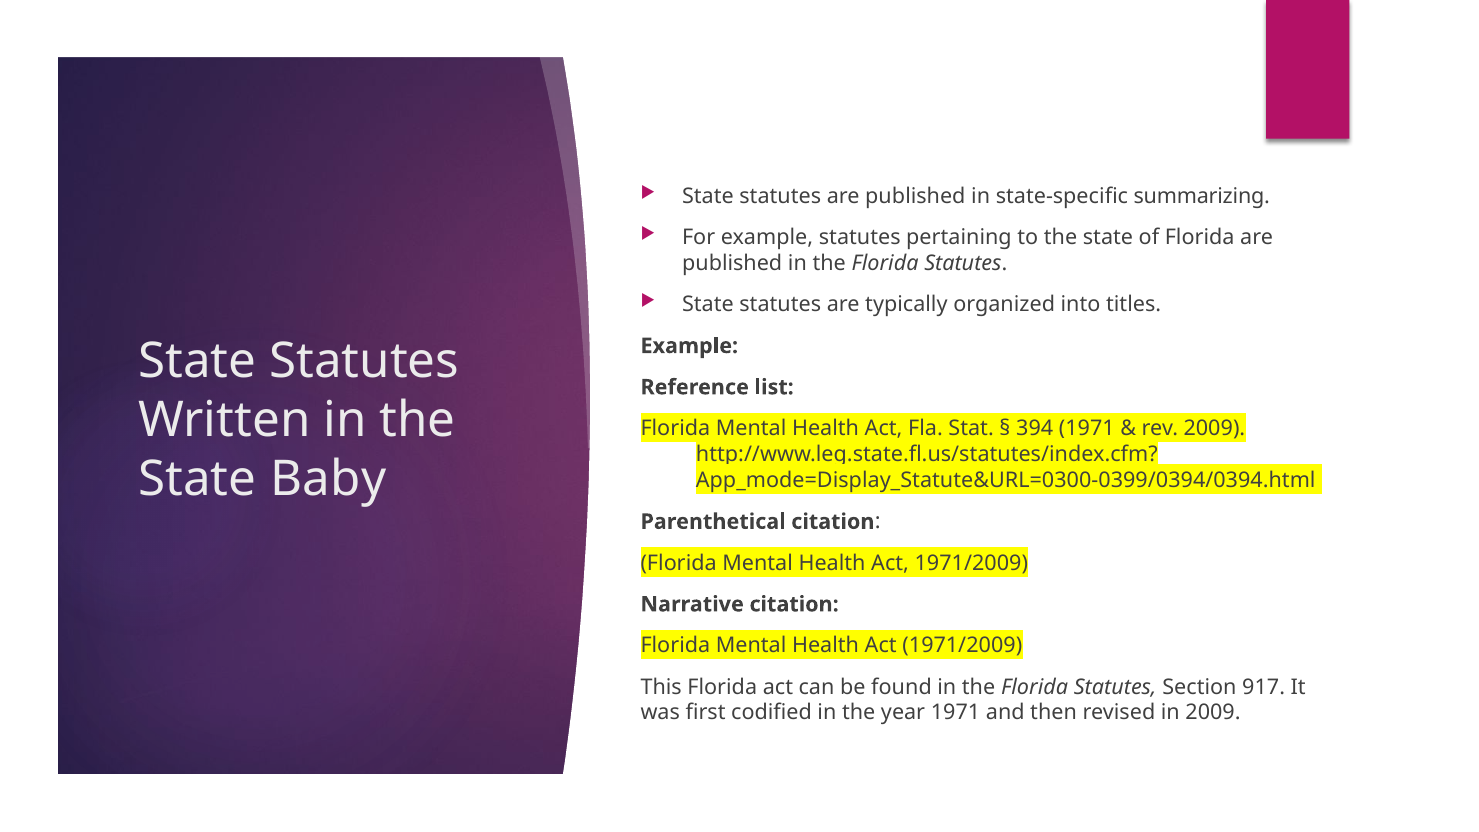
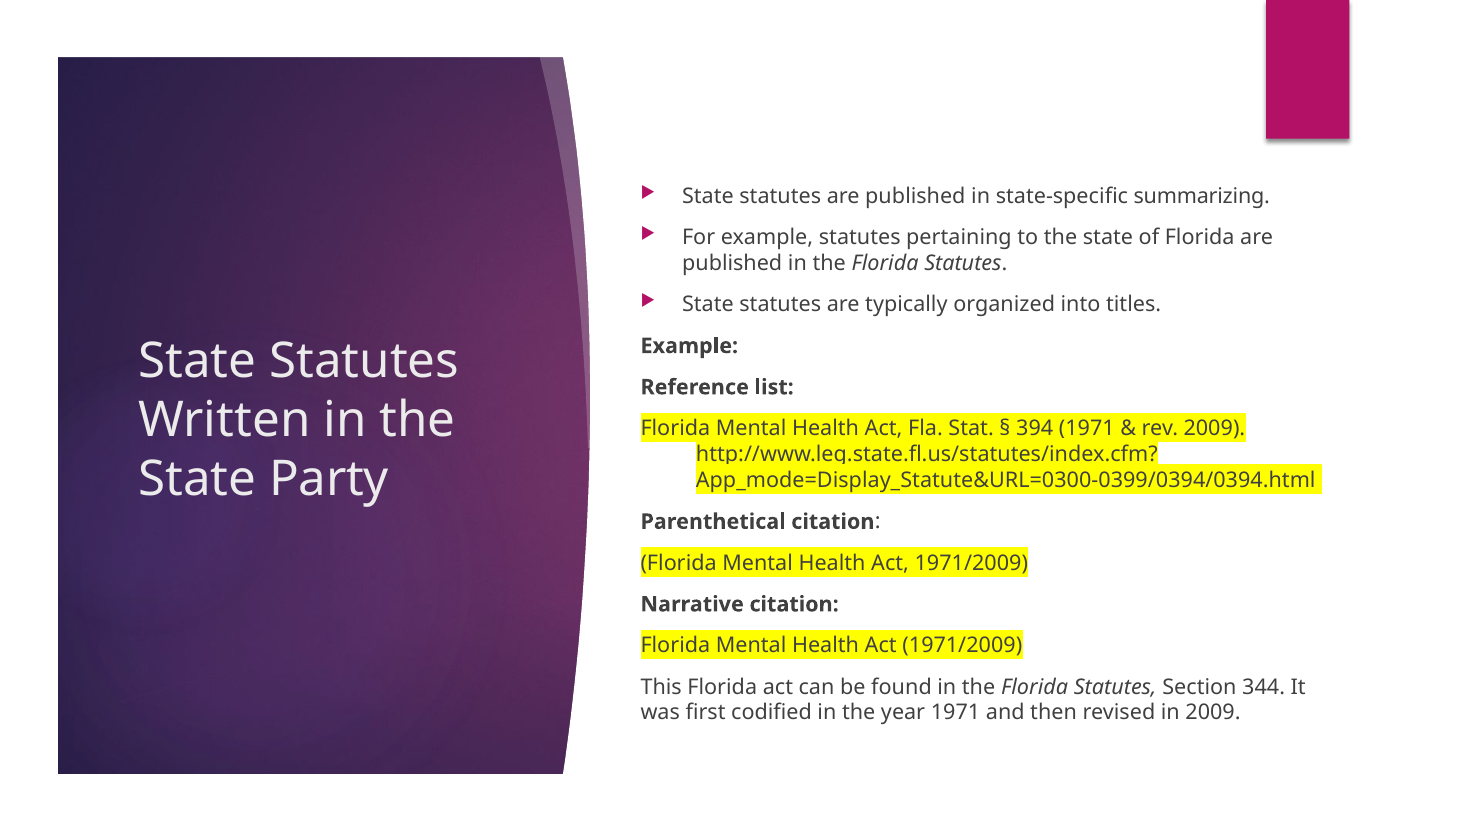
Baby: Baby -> Party (329, 479)
917: 917 -> 344 (1264, 687)
